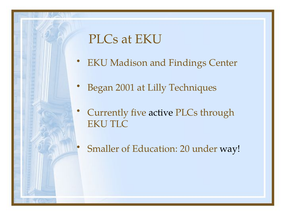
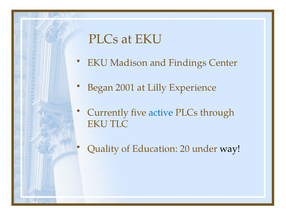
Techniques: Techniques -> Experience (193, 87)
active colour: black -> blue (161, 112)
Smaller: Smaller -> Quality (103, 148)
